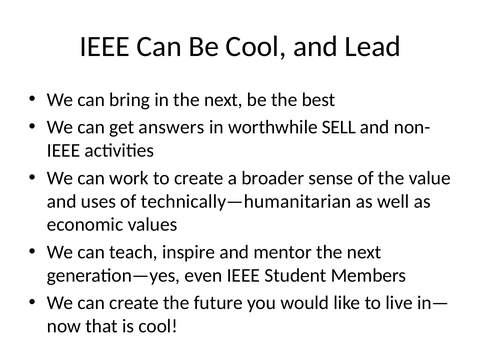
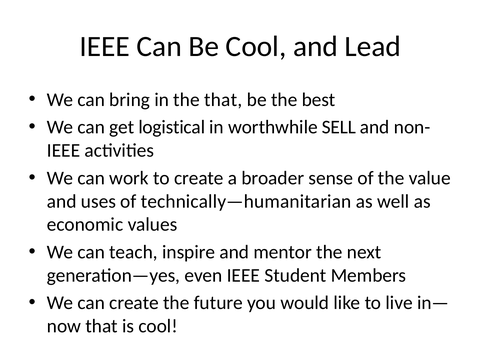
in the next: next -> that (223, 100)
answers: answers -> logistical (172, 127)
